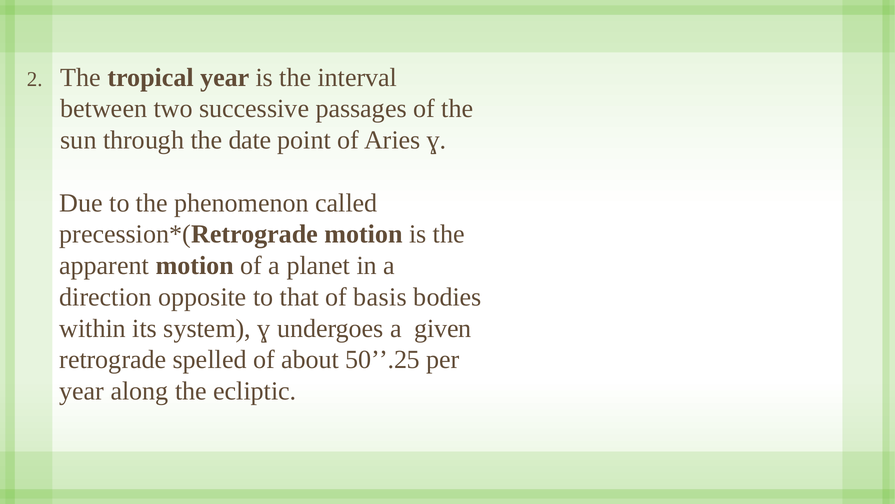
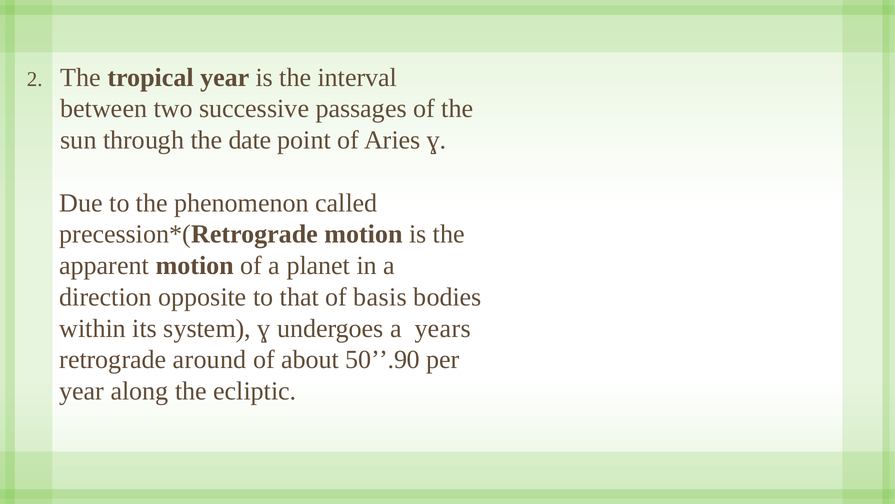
given: given -> years (443, 328)
spelled: spelled -> around (210, 359)
50’’.25: 50’’.25 -> 50’’.90 (383, 359)
